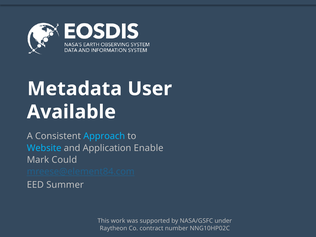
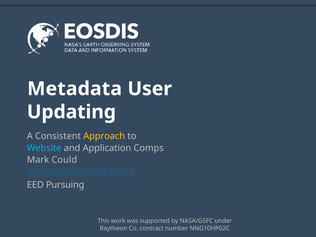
Available: Available -> Updating (71, 112)
Approach colour: light blue -> yellow (104, 136)
Enable: Enable -> Comps (149, 148)
Summer: Summer -> Pursuing (65, 185)
